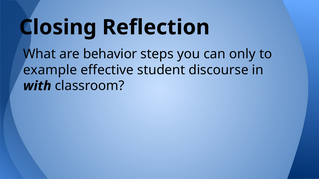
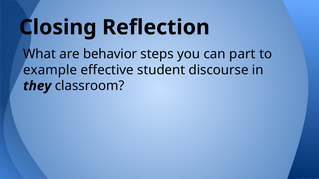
only: only -> part (242, 54)
with: with -> they (37, 86)
